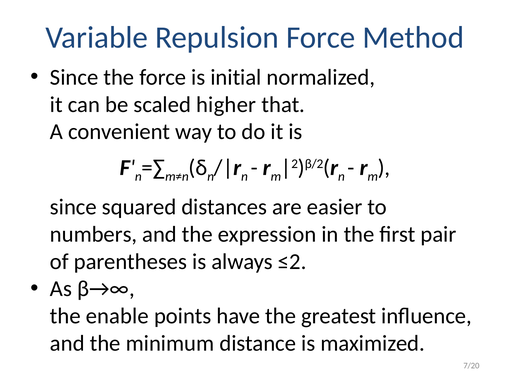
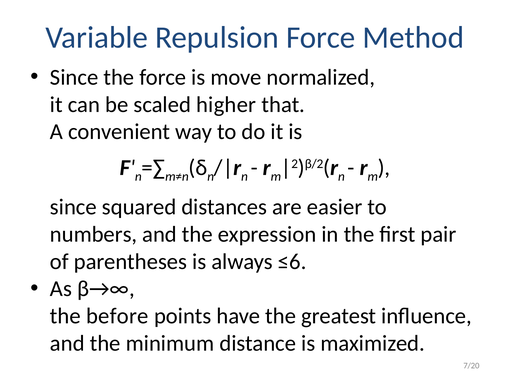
initial: initial -> move (236, 77)
≤2: ≤2 -> ≤6 (292, 261)
enable: enable -> before (117, 316)
